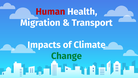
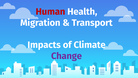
Change colour: green -> purple (67, 56)
